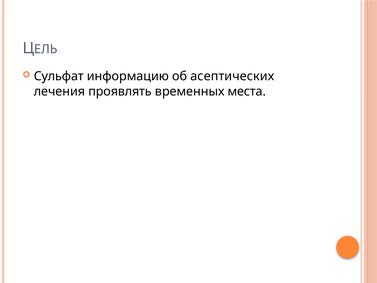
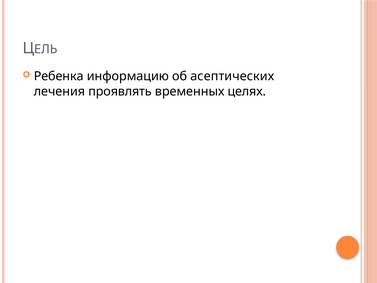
Сульфат: Сульфат -> Ребенка (59, 76)
места: места -> целях (247, 91)
